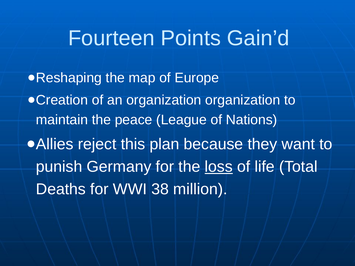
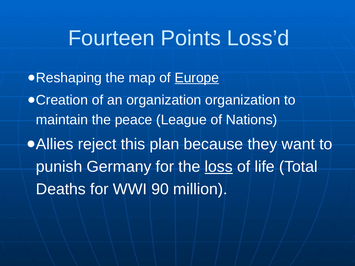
Gain’d: Gain’d -> Loss’d (258, 38)
Europe underline: none -> present (197, 78)
38: 38 -> 90 (160, 189)
